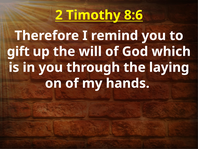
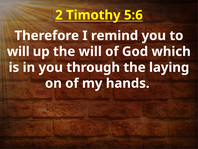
8:6: 8:6 -> 5:6 (133, 15)
gift: gift -> will (18, 51)
